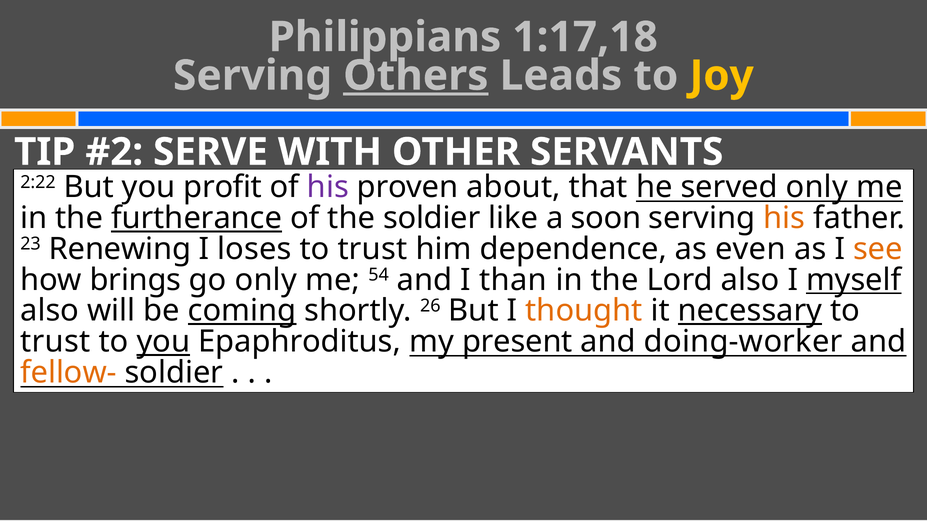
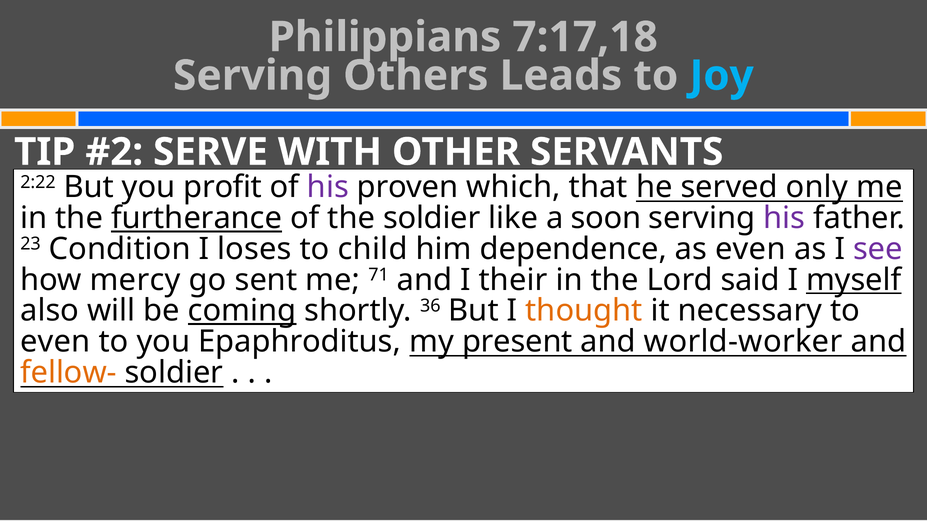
1:17,18: 1:17,18 -> 7:17,18 (585, 37)
Others underline: present -> none (416, 76)
Joy colour: yellow -> light blue (722, 76)
about: about -> which (514, 187)
his colour: orange -> purple (784, 218)
Renewing: Renewing -> Condition (120, 249)
trust: trust -> child (373, 249)
see colour: orange -> purple (878, 249)
brings: brings -> mercy (135, 280)
go only: only -> sent (266, 280)
54: 54 -> 71 (379, 275)
than: than -> their (513, 280)
Lord also: also -> said (750, 280)
26: 26 -> 36 (430, 306)
necessary underline: present -> none (750, 311)
trust: trust -> even (55, 342)
you underline: present -> none (163, 342)
doing-worker: doing-worker -> world-worker (743, 342)
